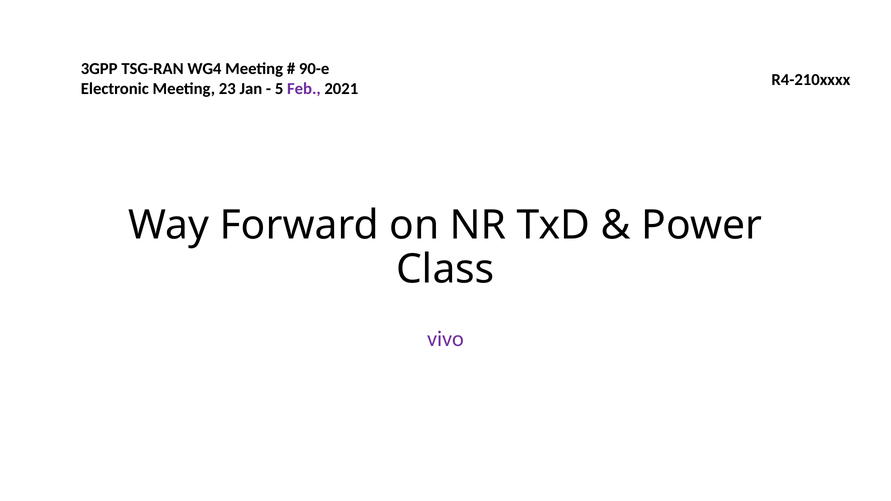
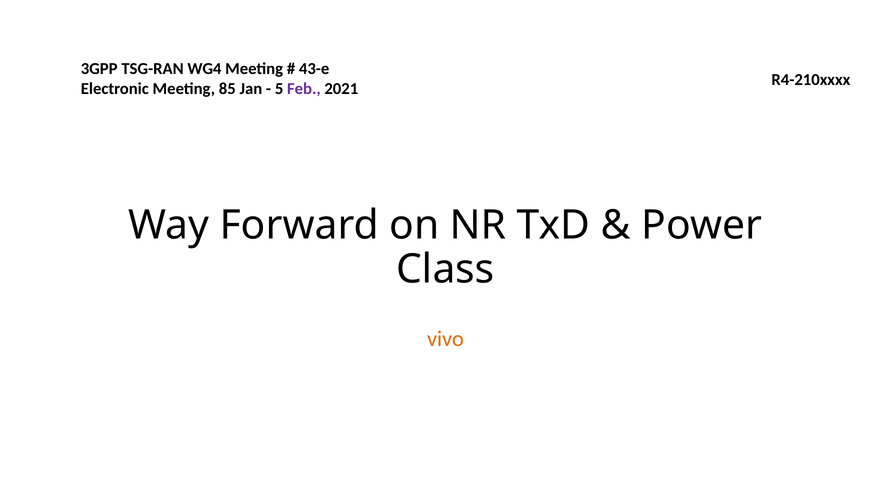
90-e: 90-e -> 43-e (314, 69)
23: 23 -> 85 (227, 89)
vivo colour: purple -> orange (445, 339)
